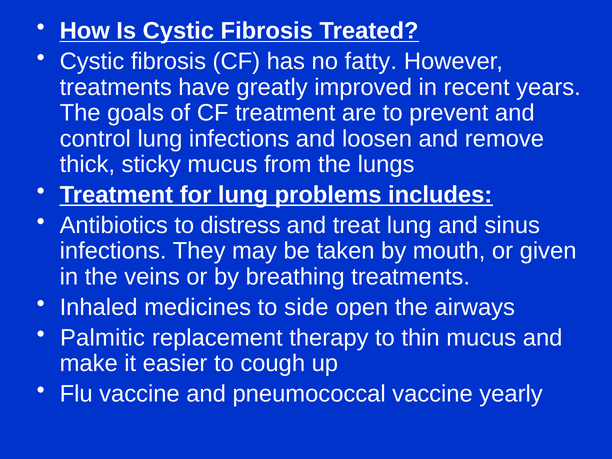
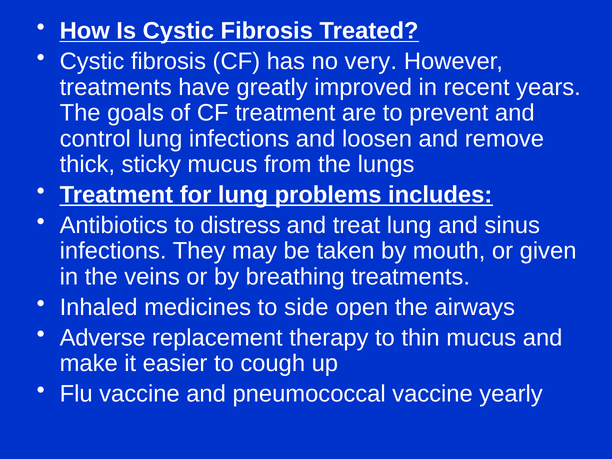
fatty: fatty -> very (371, 62)
Palmitic: Palmitic -> Adverse (103, 338)
